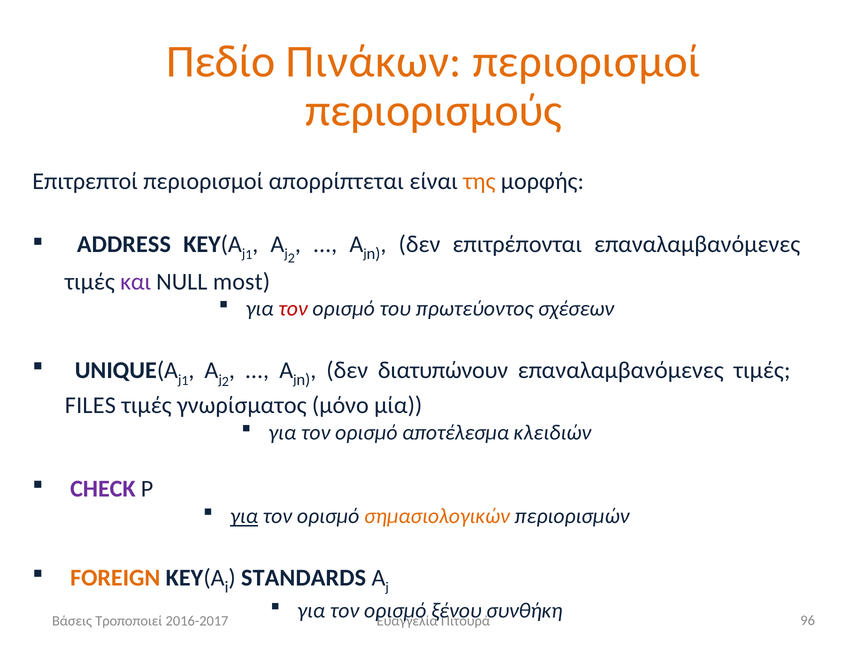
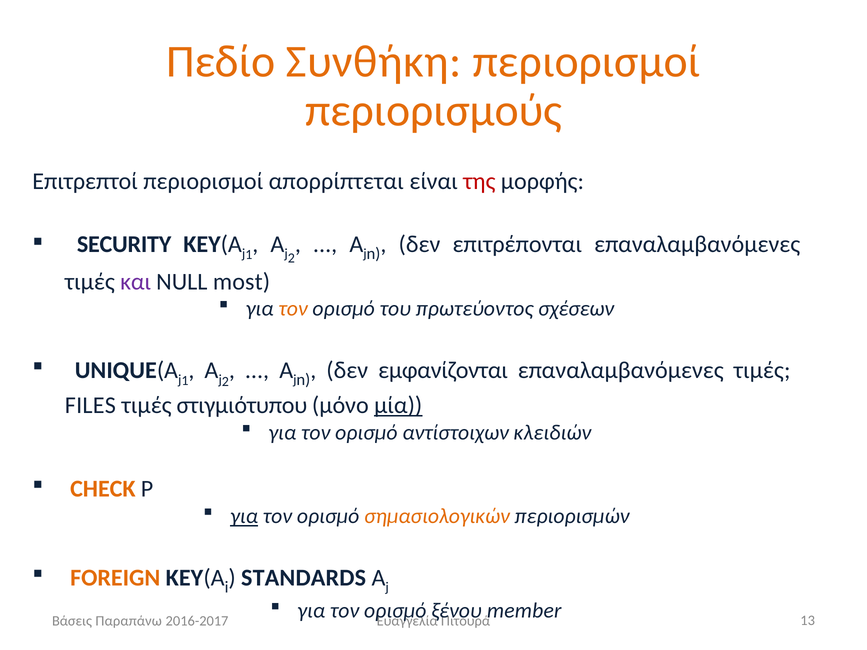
Πινάκων: Πινάκων -> Συνθήκη (374, 61)
της colour: orange -> red (479, 182)
ADDRESS: ADDRESS -> SECURITY (124, 244)
τον colour: red -> orange (293, 309)
διατυπώνουν: διατυπώνουν -> εμφανίζονται (443, 370)
γνωρίσματος: γνωρίσματος -> στιγμιότυπου (242, 405)
μία underline: none -> present (398, 405)
αποτέλεσμα: αποτέλεσμα -> αντίστοιχων (456, 433)
CHECK colour: purple -> orange (103, 489)
συνθήκη: συνθήκη -> member (524, 611)
Τροποποιεί: Τροποποιεί -> Παραπάνω (129, 621)
96: 96 -> 13 (808, 621)
